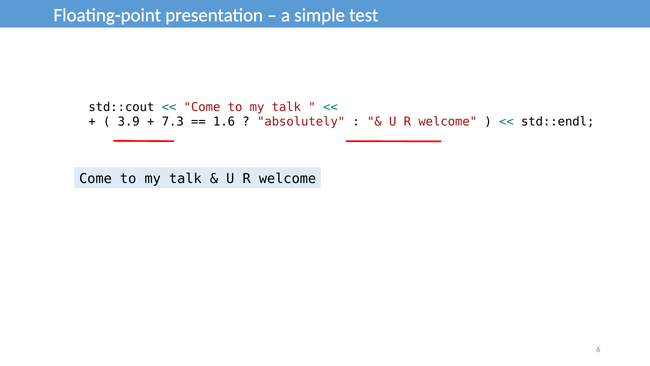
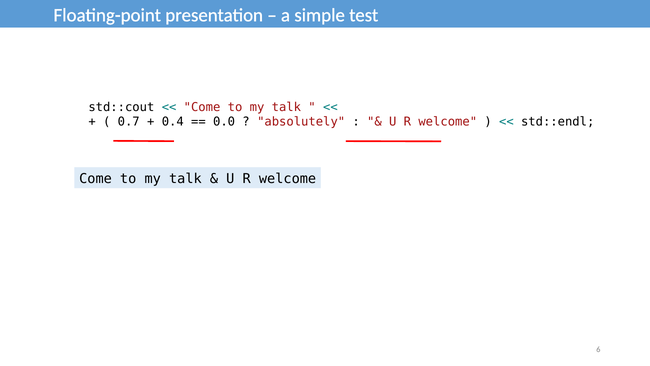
3.9: 3.9 -> 0.7 (129, 122)
7.3: 7.3 -> 0.4 (173, 122)
1.6: 1.6 -> 0.0 (224, 122)
